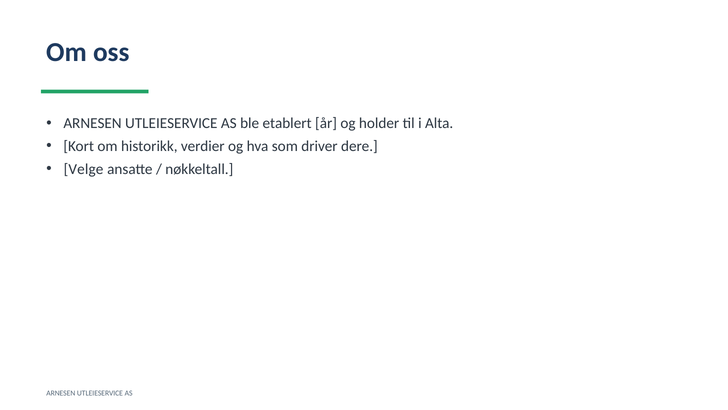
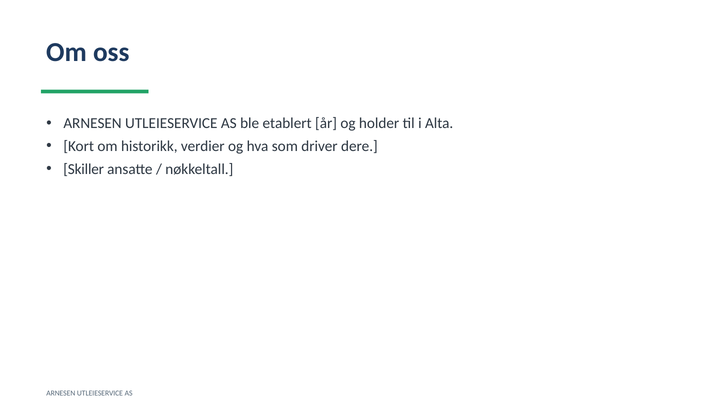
Velge: Velge -> Skiller (84, 169)
